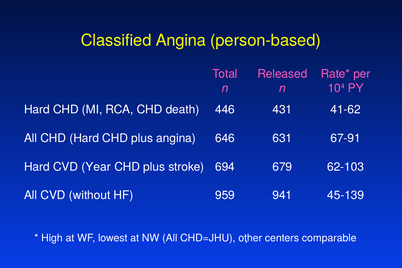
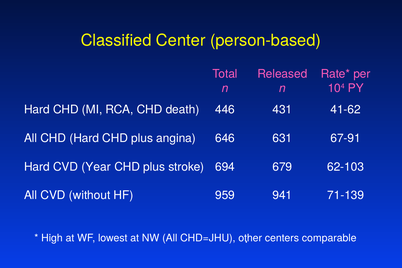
Classified Angina: Angina -> Center (181, 41)
45-139: 45-139 -> 71-139 (346, 195)
